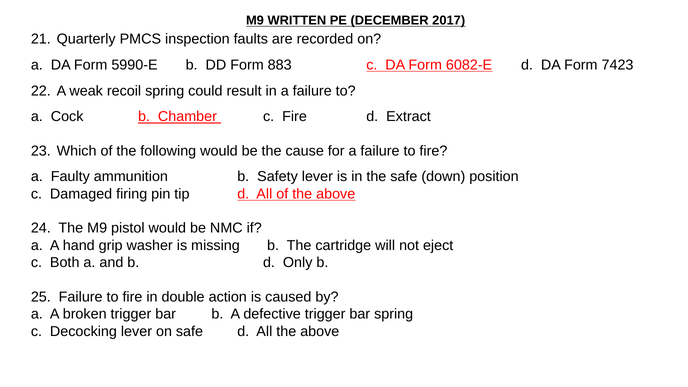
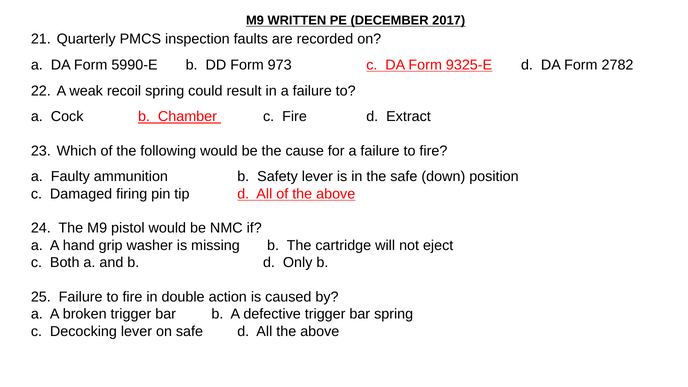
883: 883 -> 973 (280, 65)
6082-E: 6082-E -> 9325-E (469, 65)
7423: 7423 -> 2782 (618, 65)
